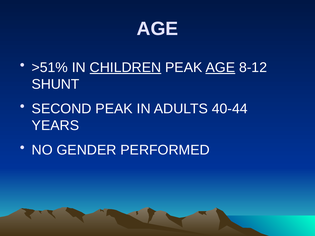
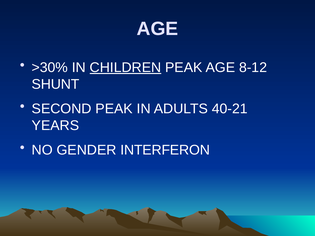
>51%: >51% -> >30% (50, 68)
AGE underline: present -> none (220, 68)
40-44: 40-44 -> 40-21 (230, 109)
PERFORMED: PERFORMED -> INTERFERON (165, 150)
